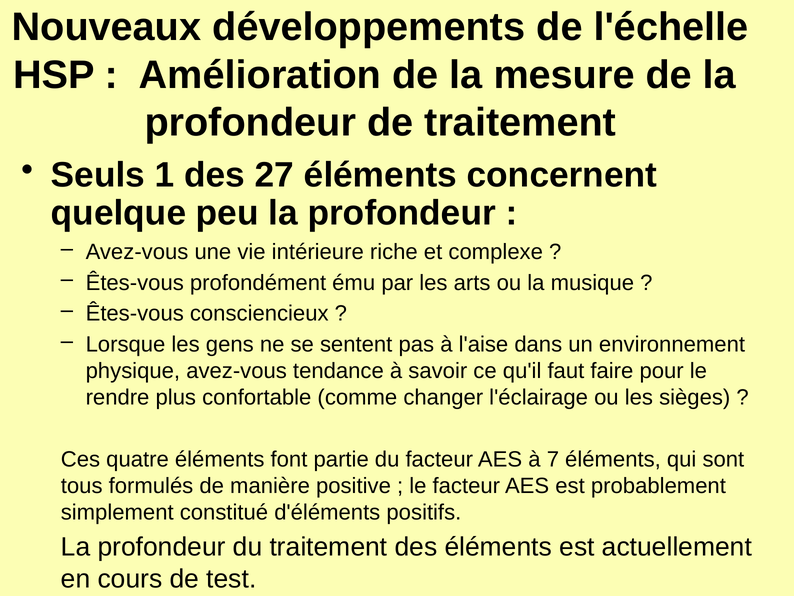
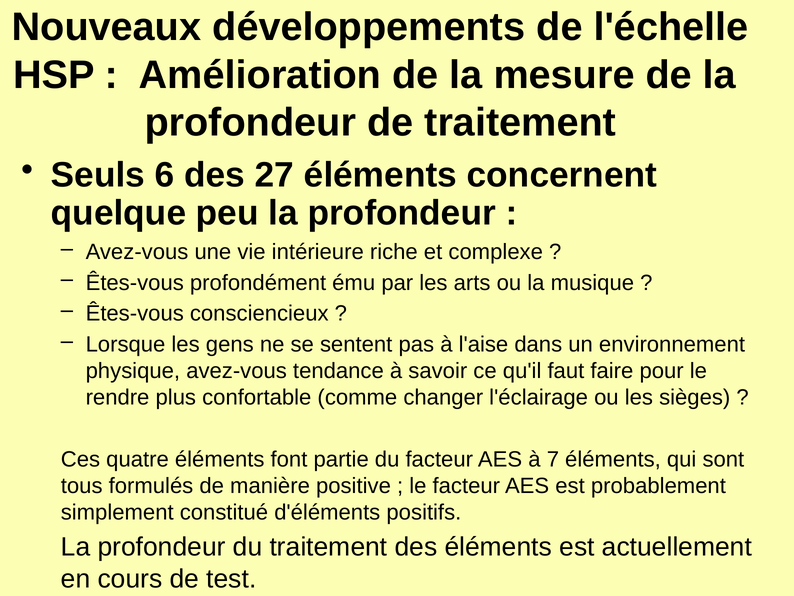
1: 1 -> 6 (165, 175)
